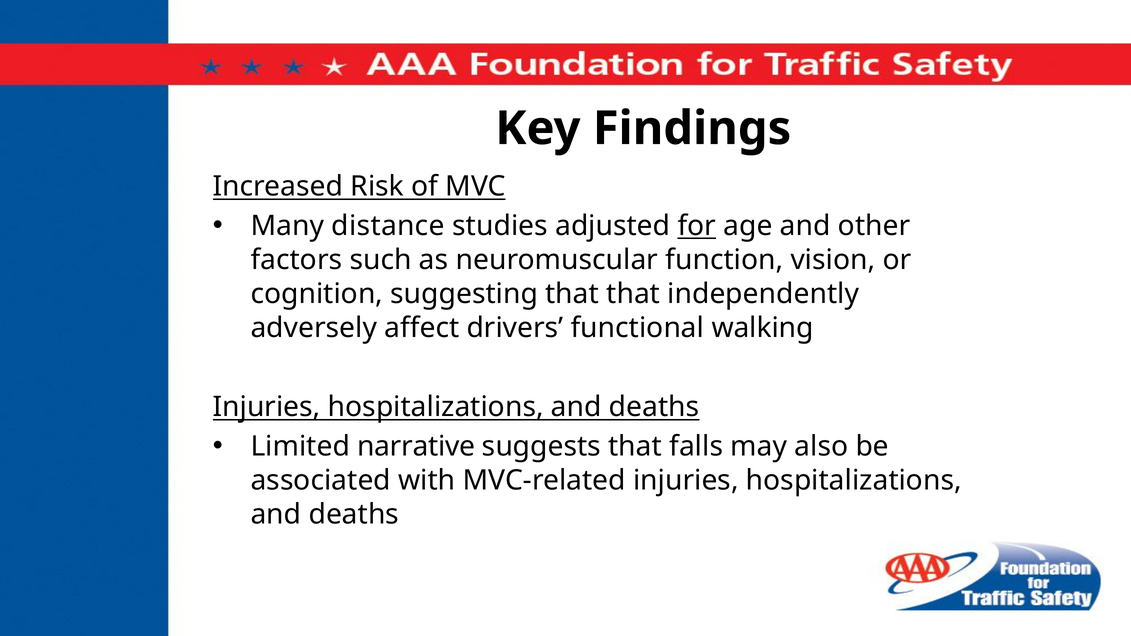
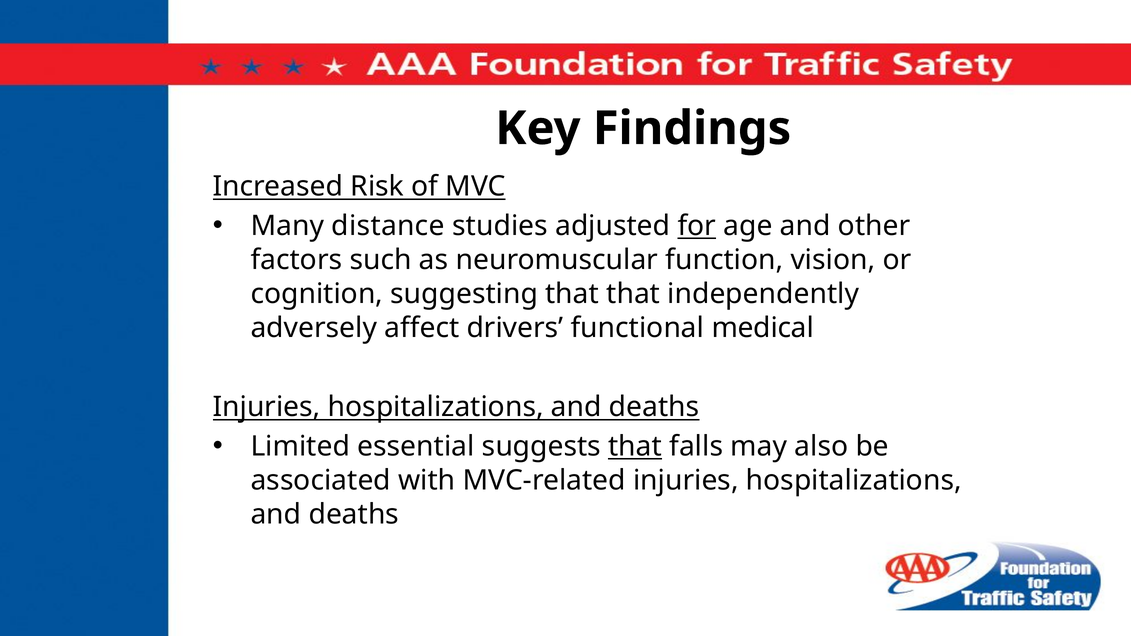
walking: walking -> medical (763, 328)
narrative: narrative -> essential (416, 447)
that underline: none -> present (635, 447)
